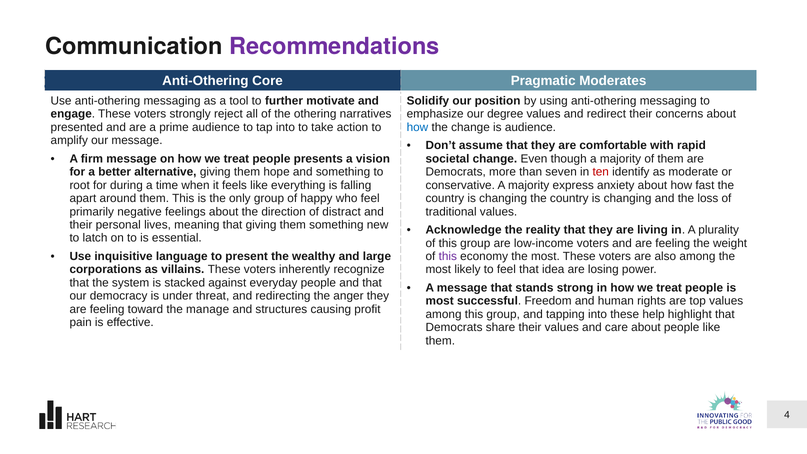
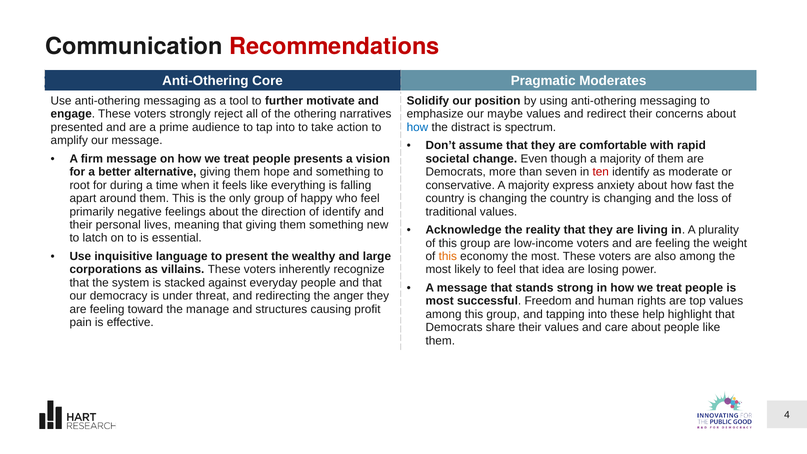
Recommendations colour: purple -> red (334, 46)
degree: degree -> maybe (505, 114)
the change: change -> distract (470, 127)
is audience: audience -> spectrum (530, 127)
of distract: distract -> identify (342, 212)
this colour: purple -> orange (448, 256)
